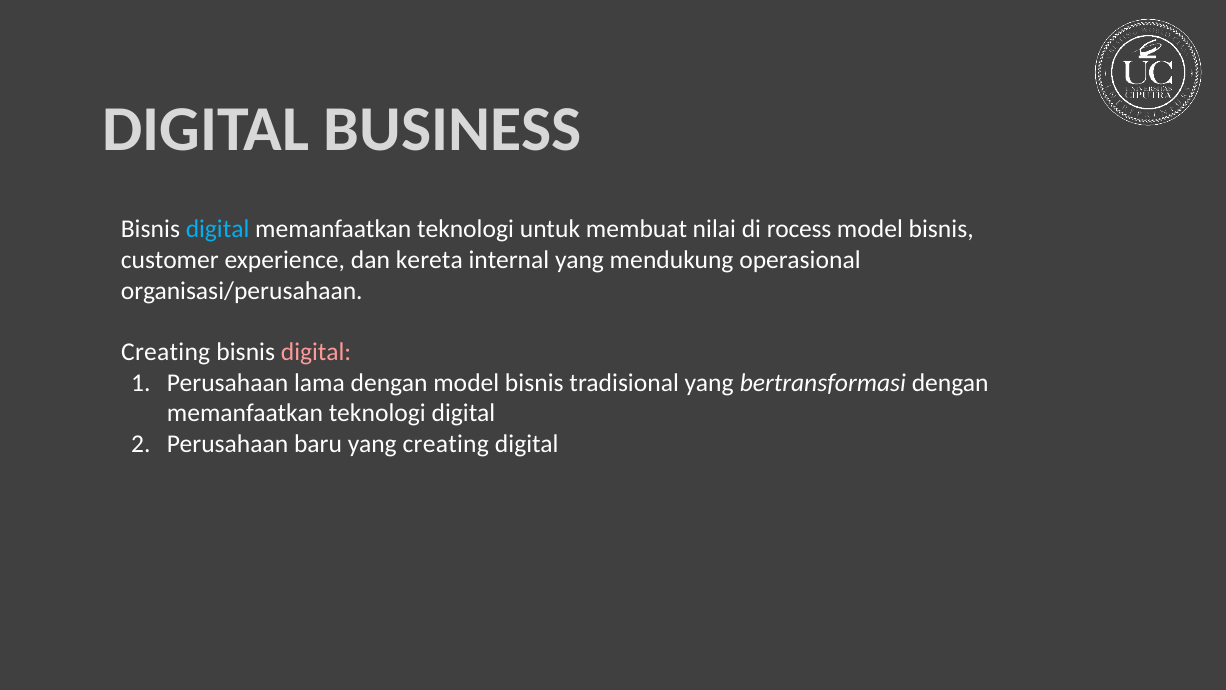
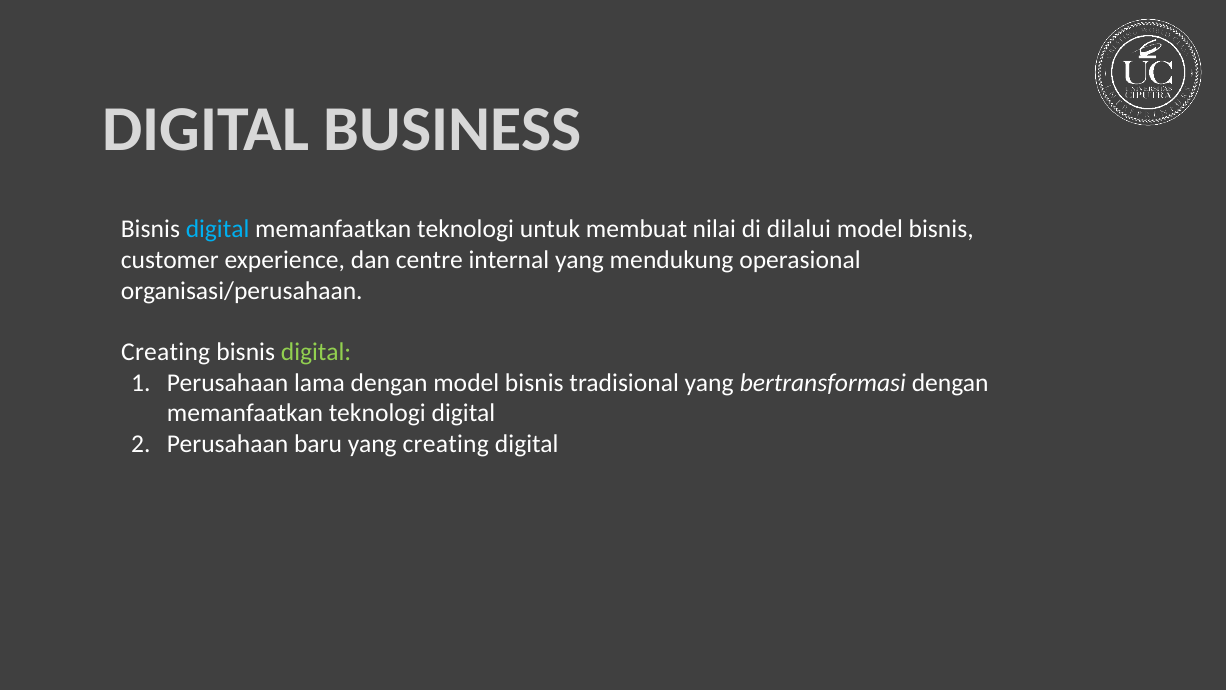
rocess: rocess -> dilalui (799, 229)
kereta: kereta -> centre (429, 260)
digital colour: pink -> light green (316, 352)
